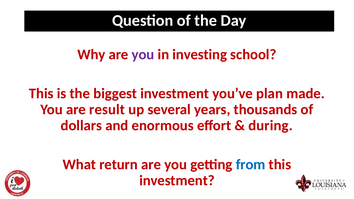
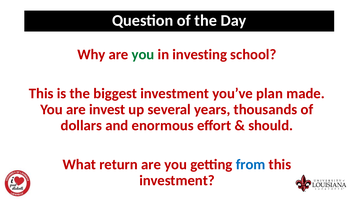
you colour: purple -> green (143, 54)
result: result -> invest (107, 110)
during: during -> should (271, 125)
